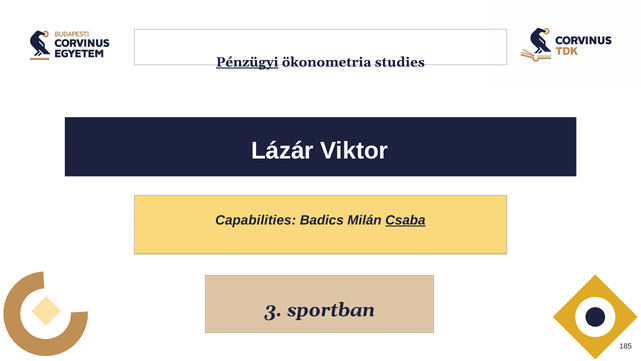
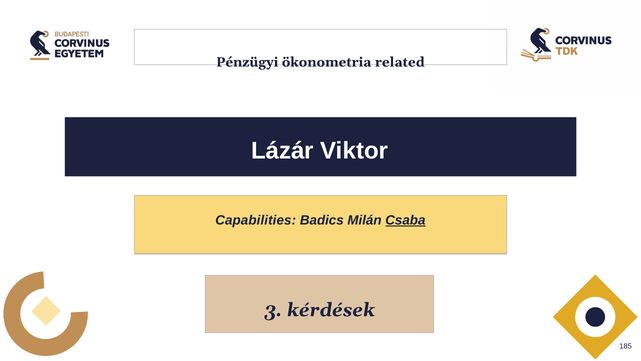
Pénzügyi underline: present -> none (247, 62)
studies: studies -> related (400, 62)
sportban: sportban -> kérdések (331, 310)
